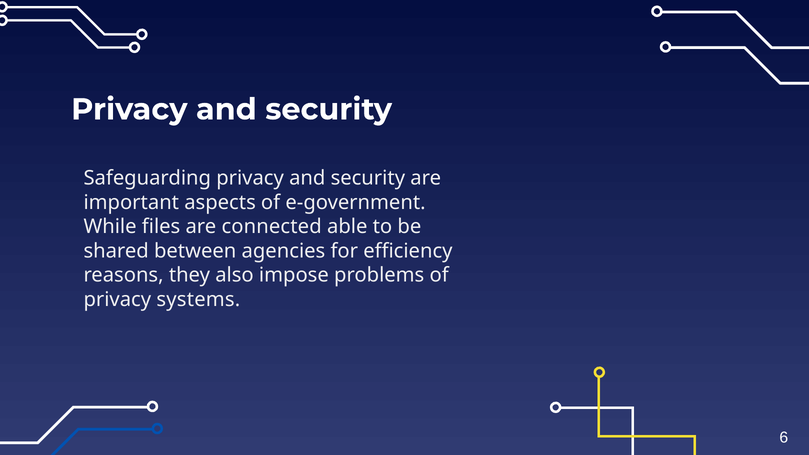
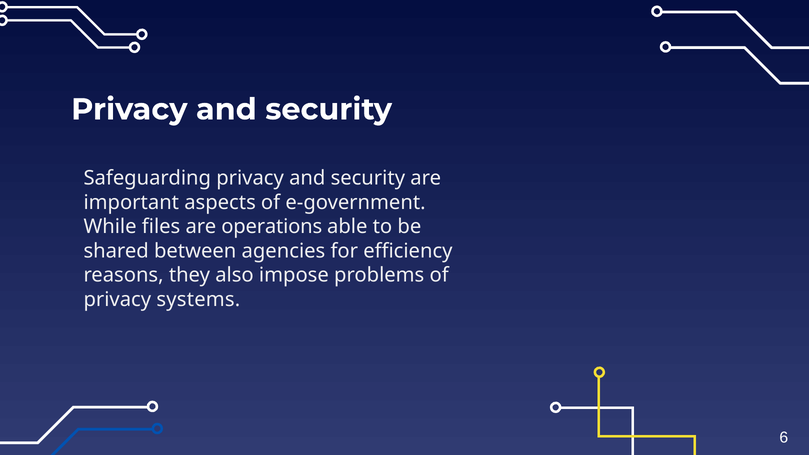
connected: connected -> operations (272, 227)
